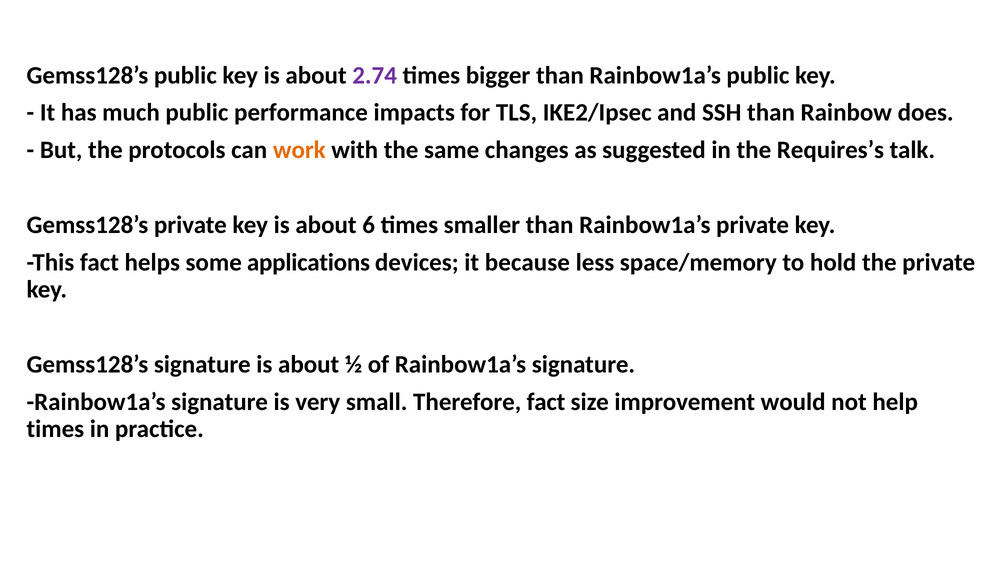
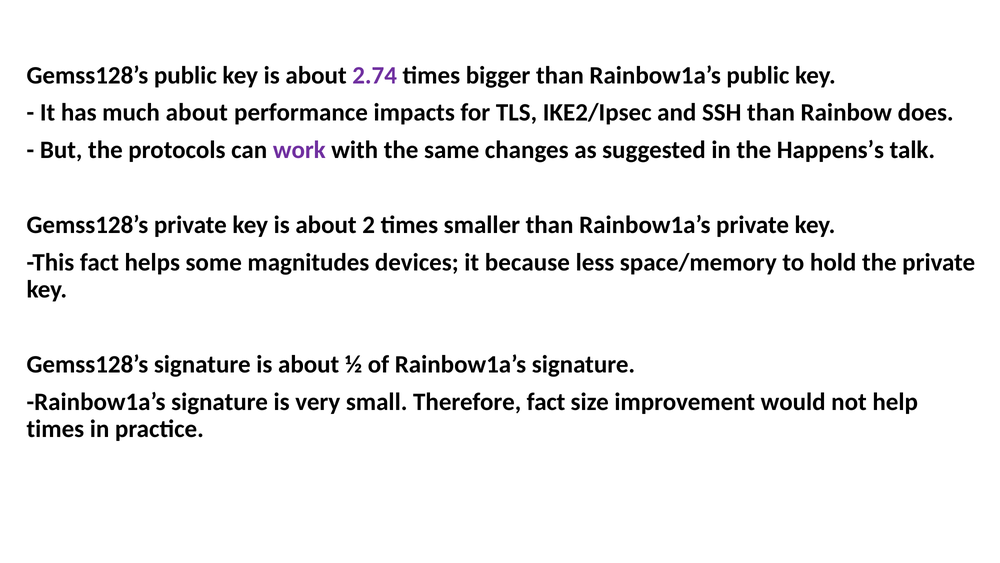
much public: public -> about (197, 113)
work colour: orange -> purple (299, 150)
Requires’s: Requires’s -> Happens’s (830, 150)
6: 6 -> 2 (369, 225)
applications: applications -> magnitudes (308, 262)
